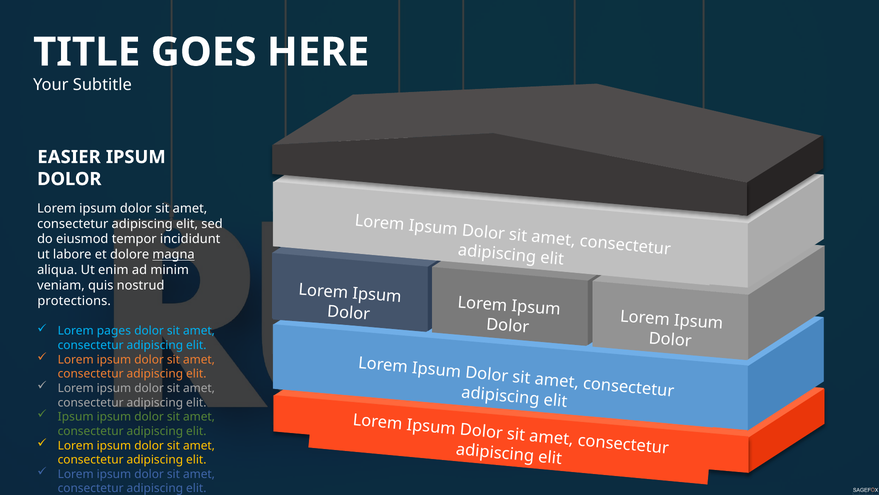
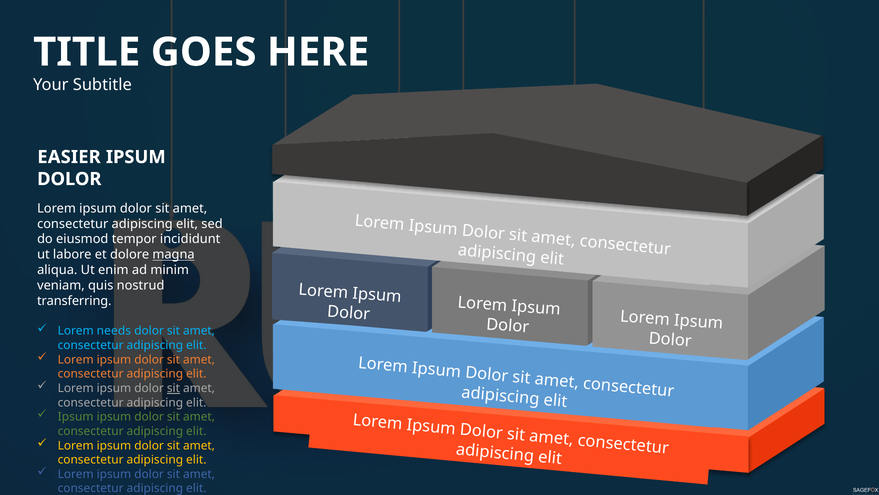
protections: protections -> transferring (74, 301)
pages: pages -> needs (114, 331)
sit underline: none -> present (173, 388)
